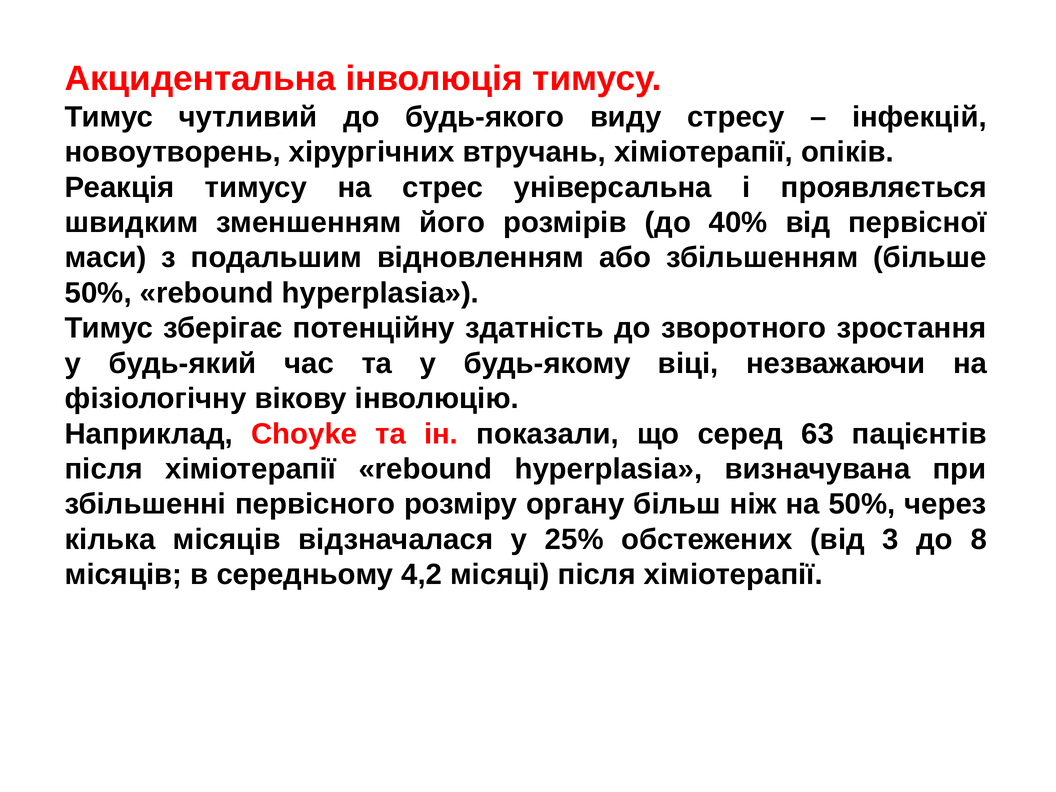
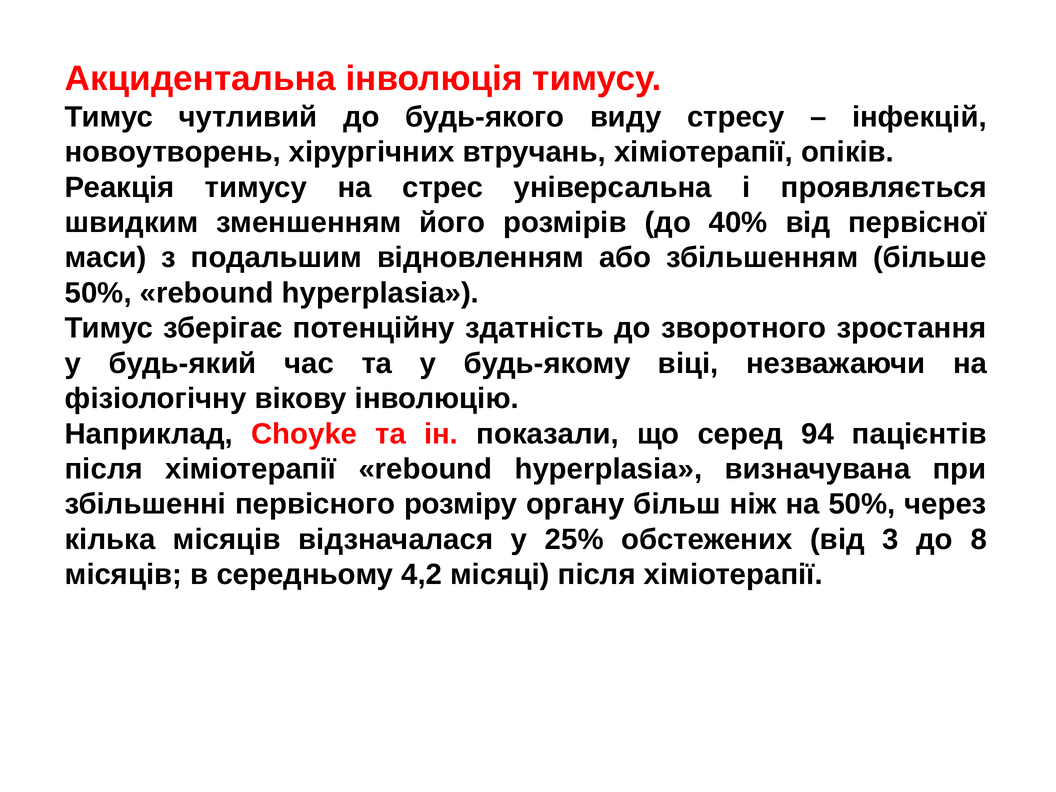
63: 63 -> 94 (818, 434)
